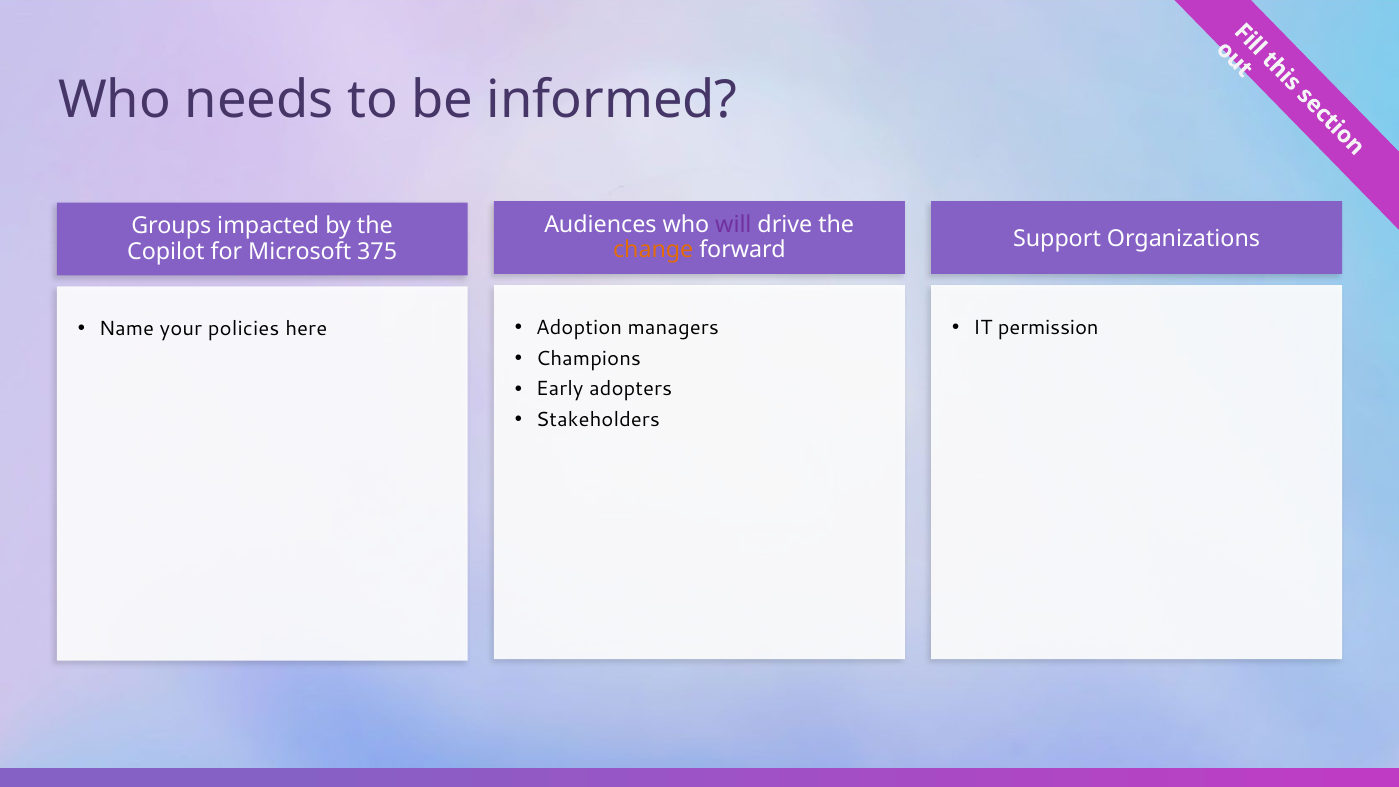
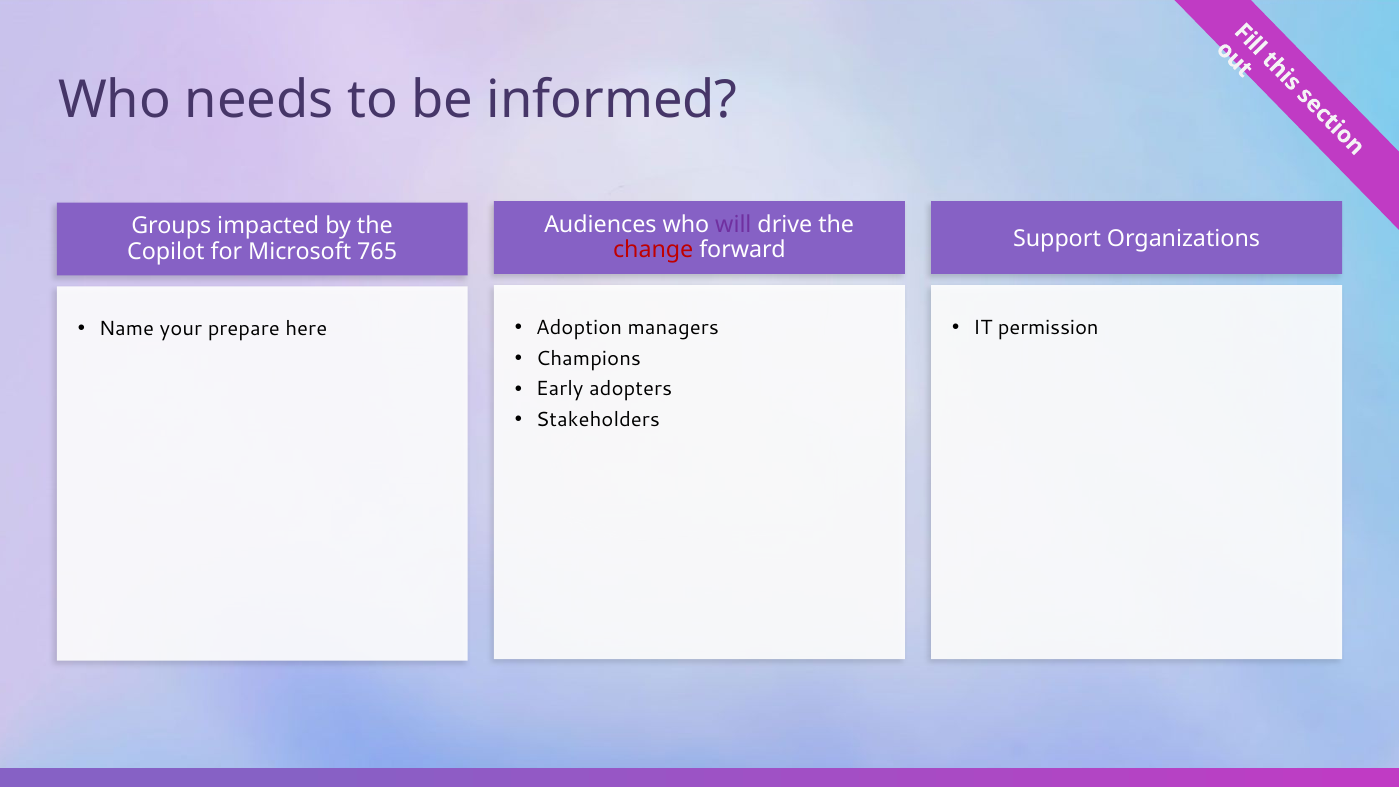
change colour: orange -> red (653, 250)
375: 375 -> 765 (377, 251)
policies: policies -> prepare (244, 329)
